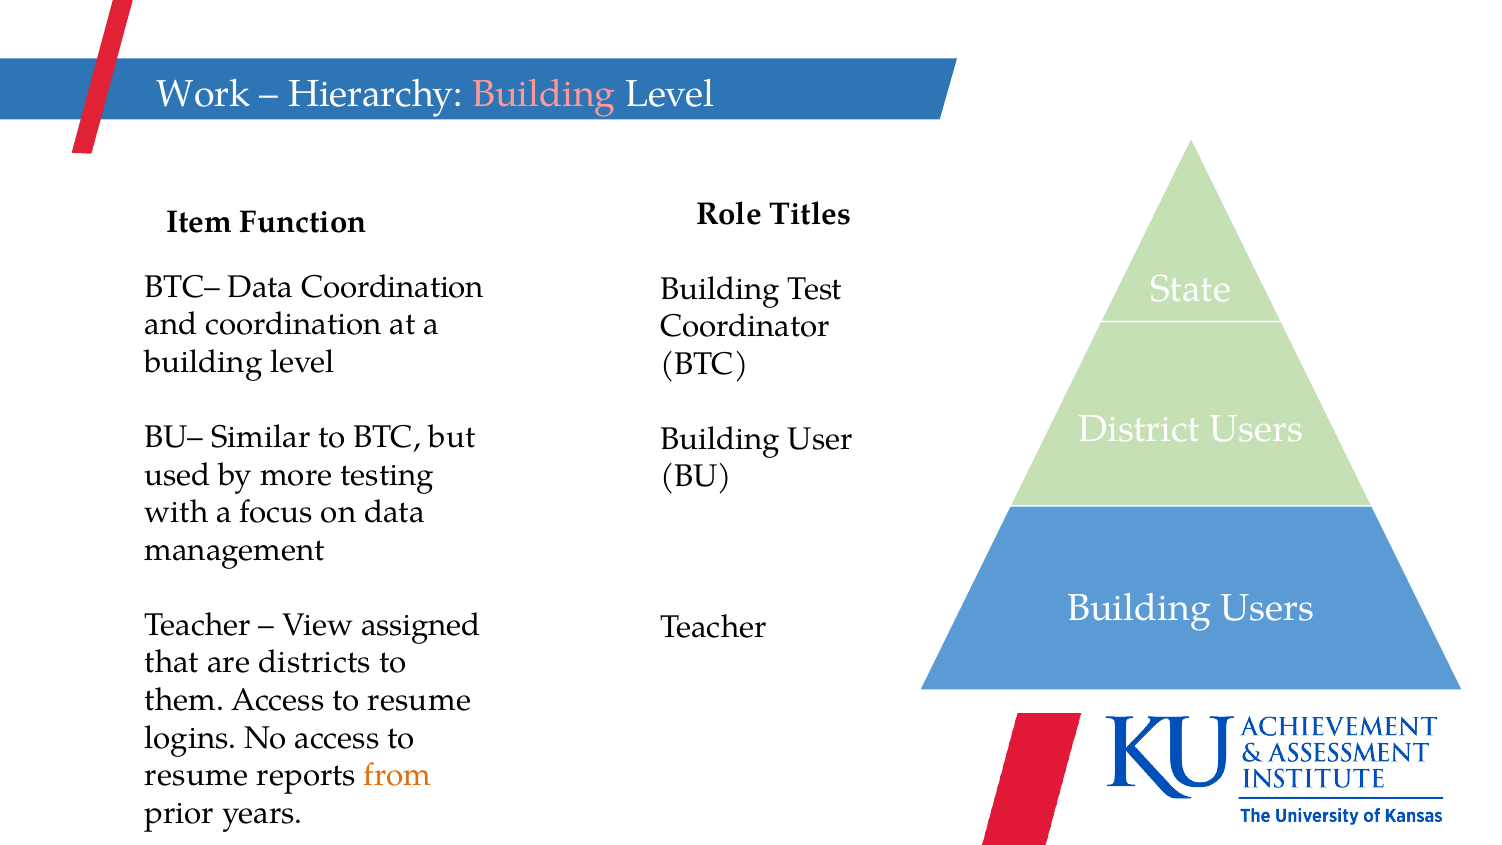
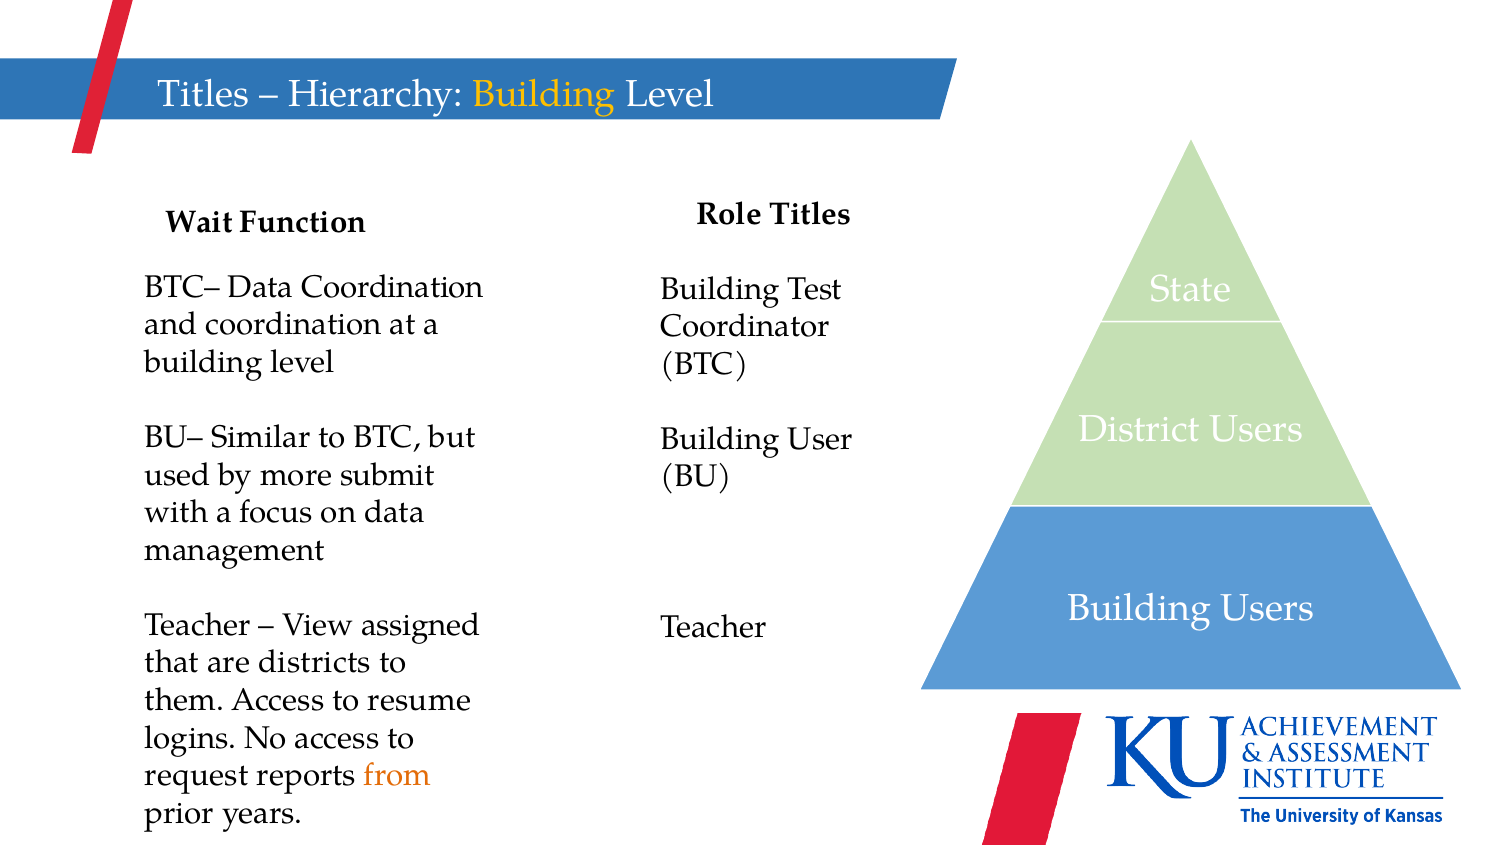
Work: Work -> Titles (203, 94)
Building colour: pink -> yellow (544, 94)
Item: Item -> Wait (199, 222)
testing: testing -> submit (387, 475)
resume: resume -> request (197, 775)
